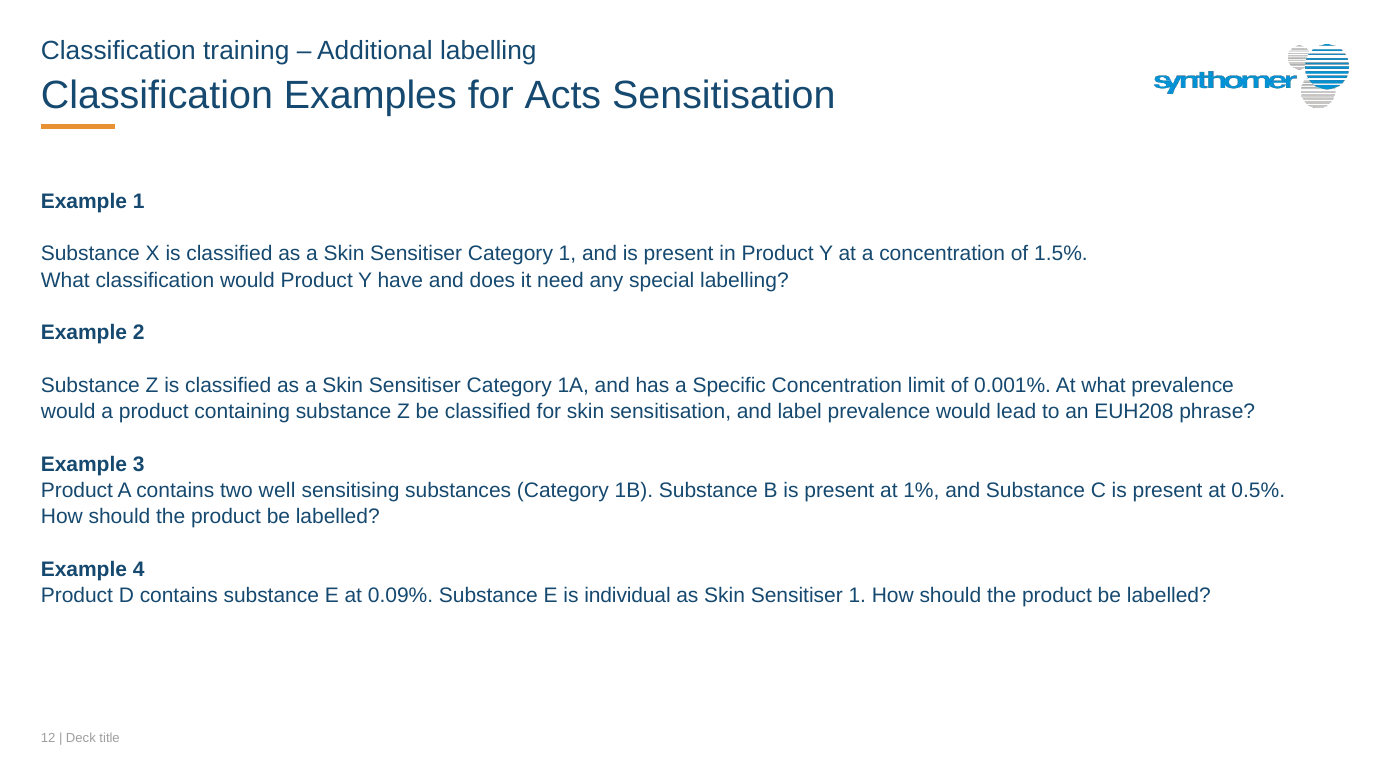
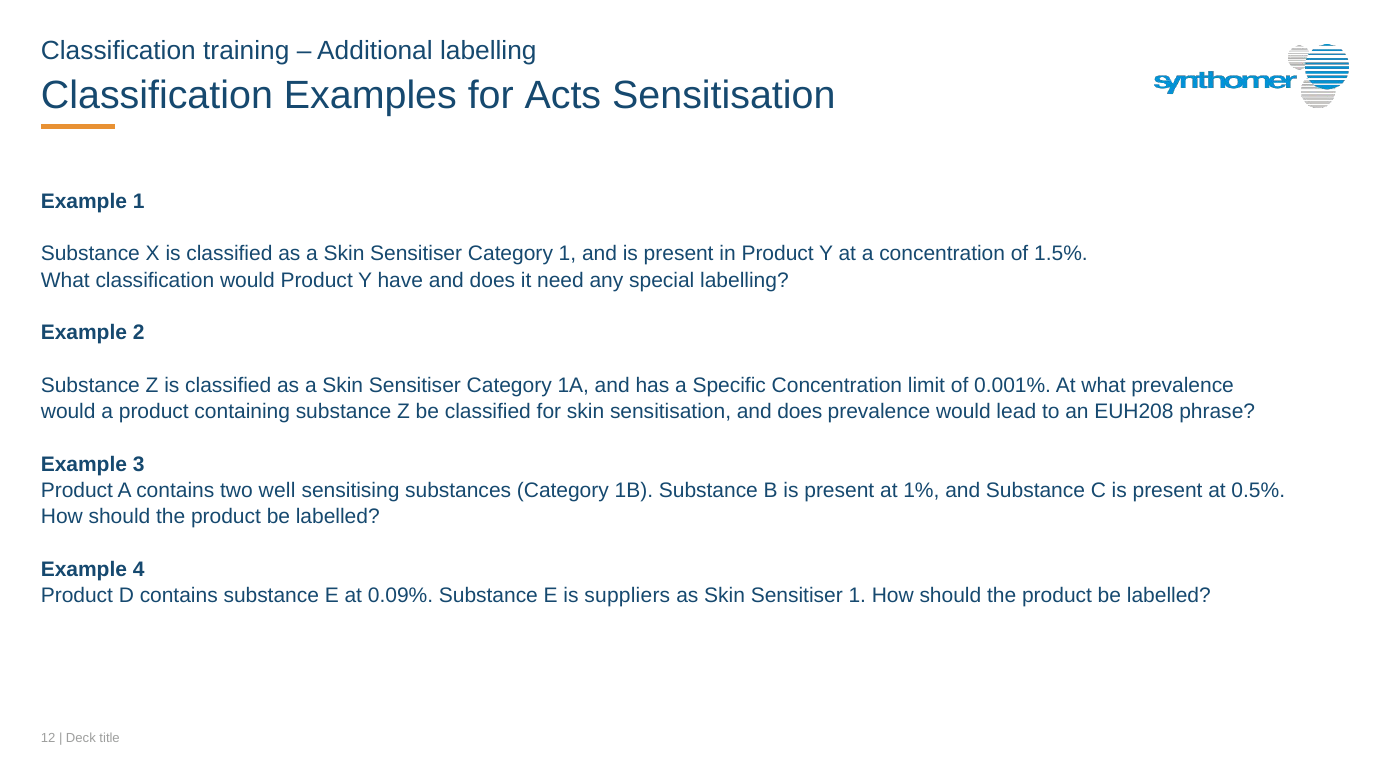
sensitisation and label: label -> does (800, 412)
individual: individual -> suppliers (627, 596)
